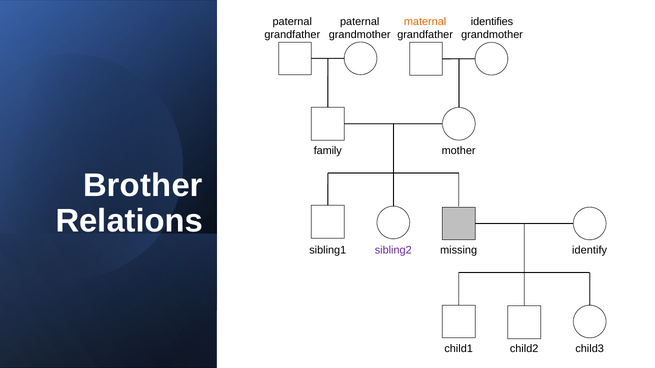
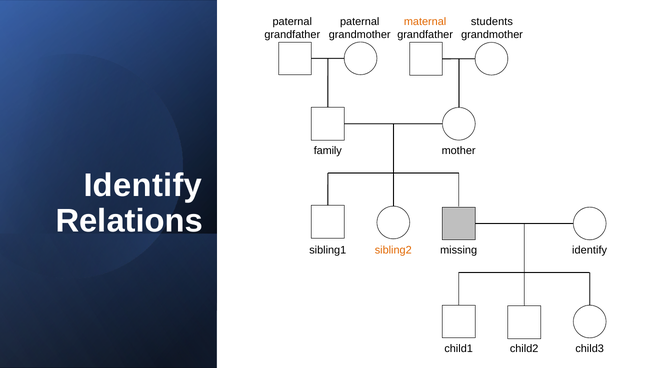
identifies: identifies -> students (492, 22)
Brother: Brother -> Identify (143, 186)
sibling2 colour: purple -> orange (393, 251)
